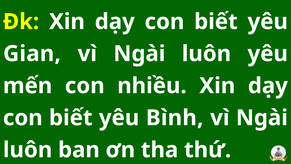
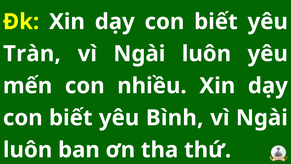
Gian: Gian -> Tràn (32, 54)
